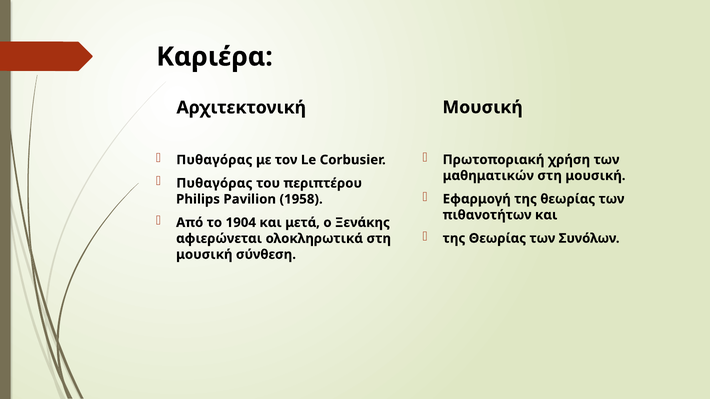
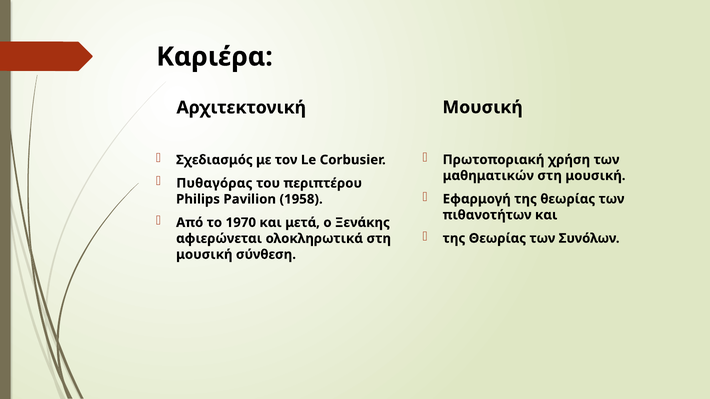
Πυθαγόρας: Πυθαγόρας -> Σχεδιασμός (214, 160)
1904: 1904 -> 1970 (241, 223)
